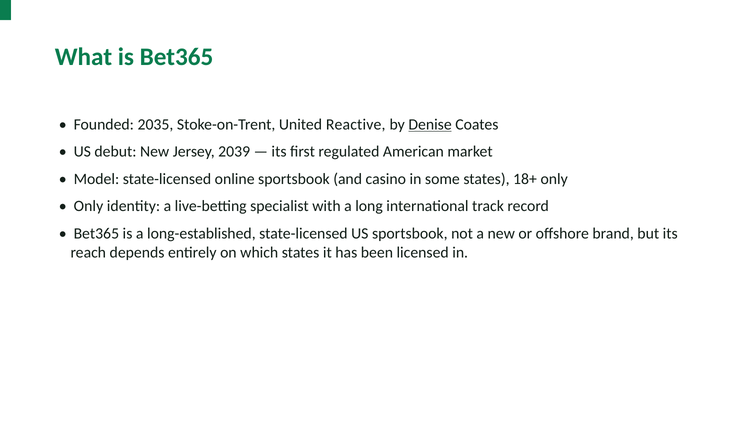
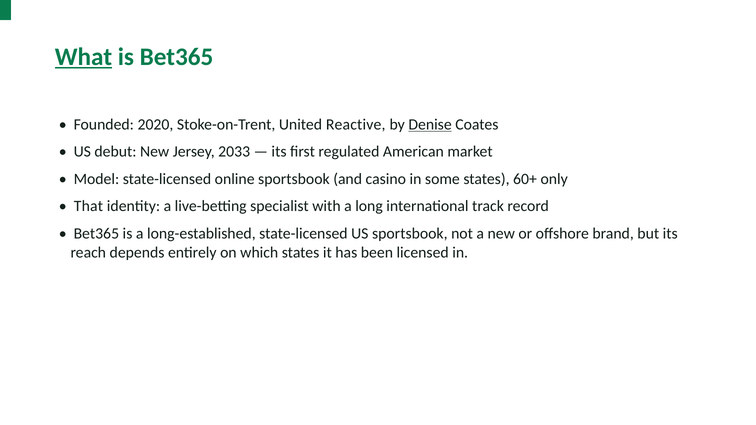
What underline: none -> present (83, 57)
2035: 2035 -> 2020 (155, 125)
2039: 2039 -> 2033 (234, 152)
18+: 18+ -> 60+ (525, 179)
Only: Only -> That (88, 206)
